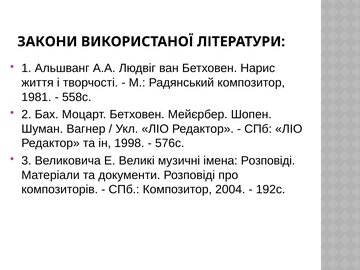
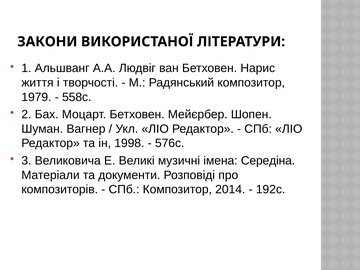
1981: 1981 -> 1979 (36, 97)
імена Розповіді: Розповіді -> Середіна (268, 161)
2004: 2004 -> 2014 (230, 189)
